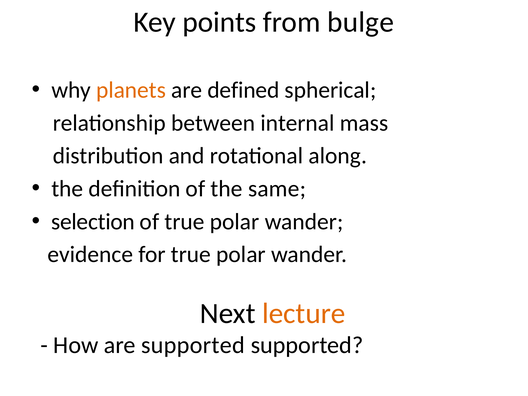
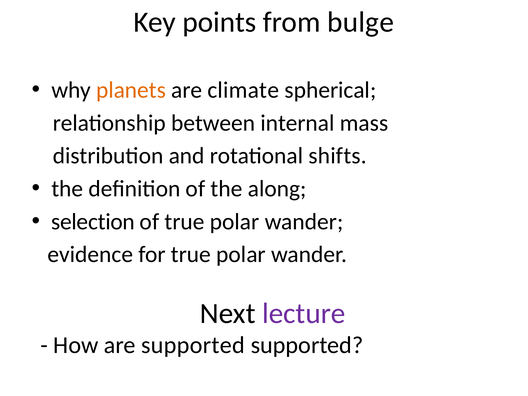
defined: defined -> climate (243, 90)
along: along -> shifts (338, 156)
same: same -> along (277, 189)
lecture colour: orange -> purple (304, 313)
